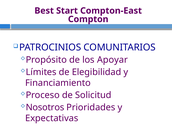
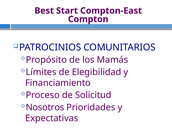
Apoyar: Apoyar -> Mamás (112, 60)
